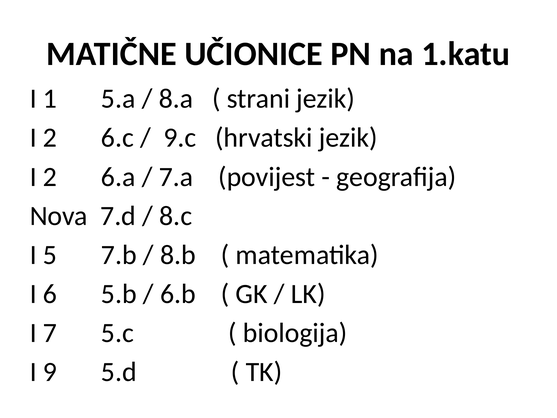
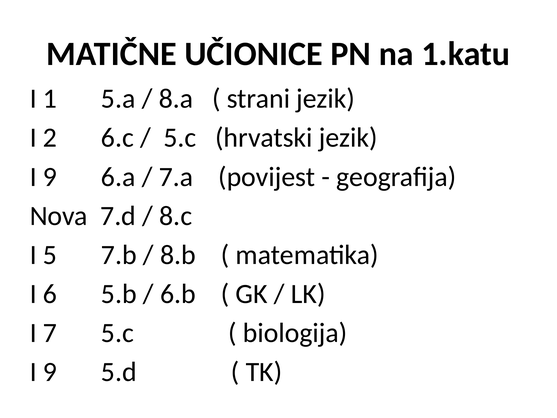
9.c: 9.c -> 5.c (180, 138)
2: 2 -> 9 (50, 177)
